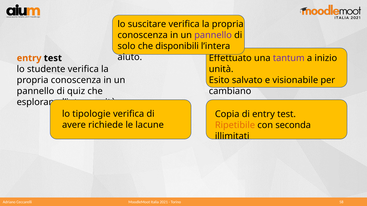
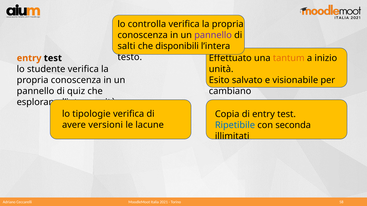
suscitare: suscitare -> controlla (147, 24)
solo: solo -> salti (126, 46)
aiuto: aiuto -> testo (130, 57)
tantum colour: purple -> orange (289, 58)
richiede: richiede -> versioni (106, 125)
Ripetibile colour: orange -> blue (235, 125)
